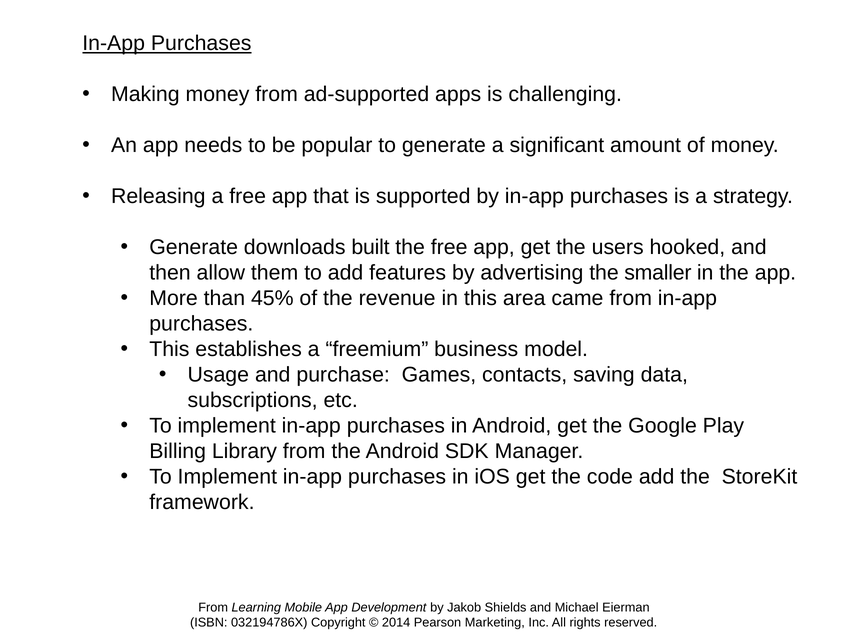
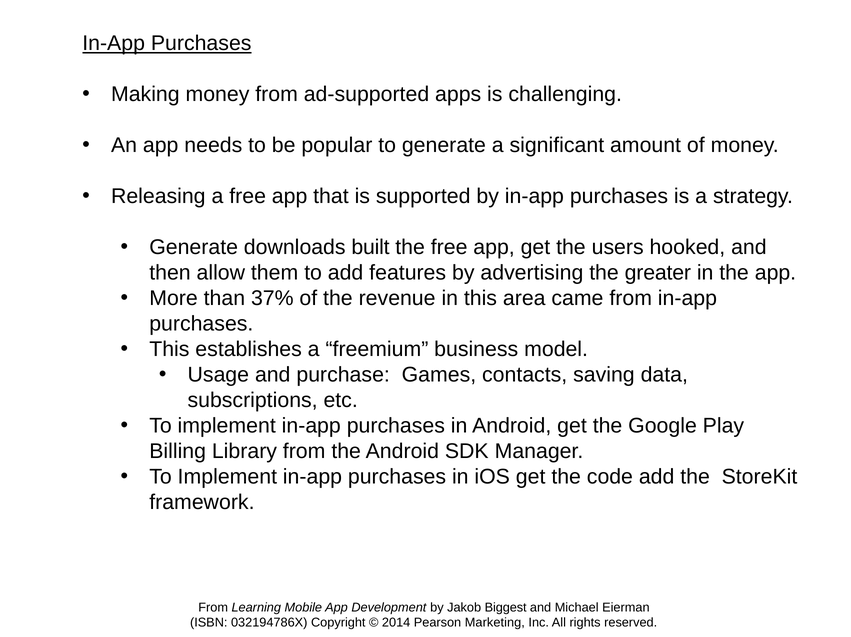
smaller: smaller -> greater (658, 273)
45%: 45% -> 37% (272, 299)
Shields: Shields -> Biggest (506, 608)
